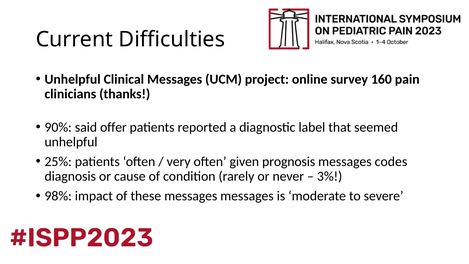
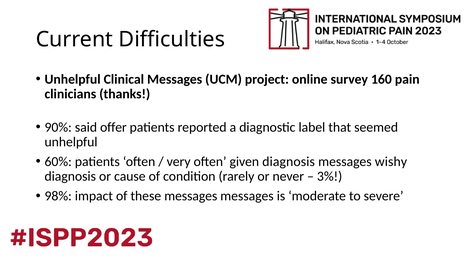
25%: 25% -> 60% (58, 161)
given prognosis: prognosis -> diagnosis (289, 161)
codes: codes -> wishy (391, 161)
